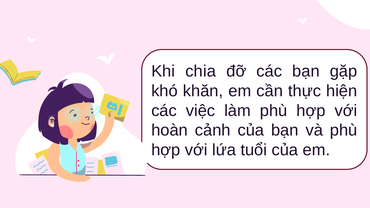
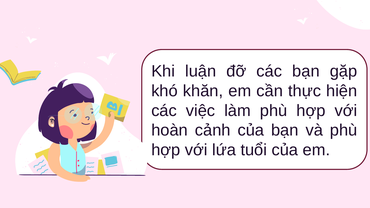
chia: chia -> luận (201, 71)
